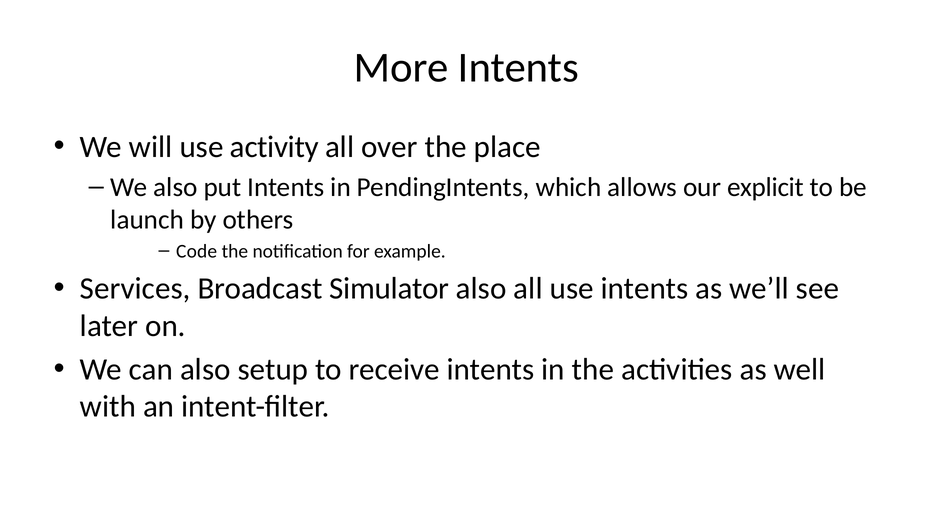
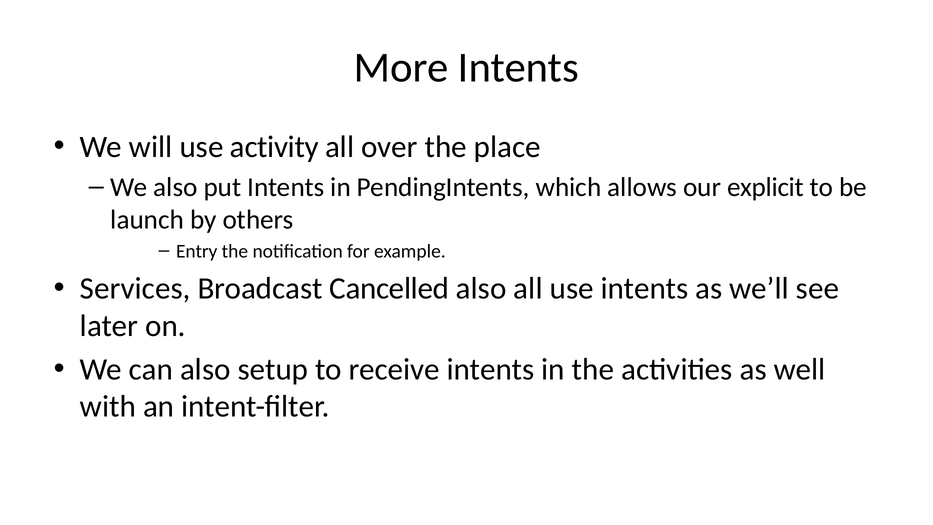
Code: Code -> Entry (197, 251)
Simulator: Simulator -> Cancelled (389, 288)
